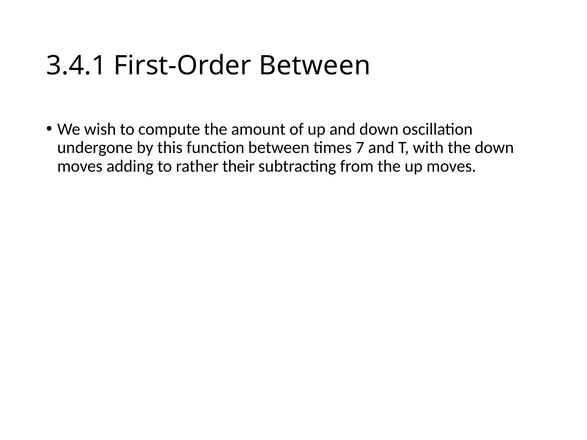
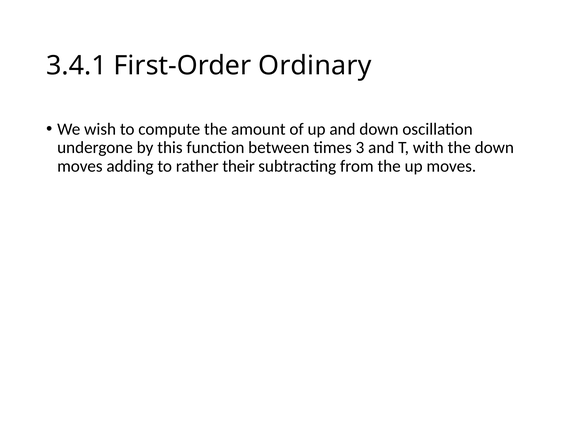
First-Order Between: Between -> Ordinary (315, 66)
7: 7 -> 3 (360, 148)
